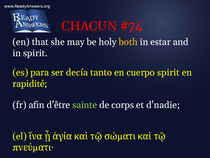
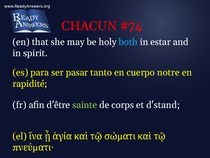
both colour: yellow -> light blue (128, 42)
decía: decía -> pasar (77, 72)
cuerpo spirit: spirit -> notre (168, 72)
d'nadie: d'nadie -> d'stand (163, 105)
